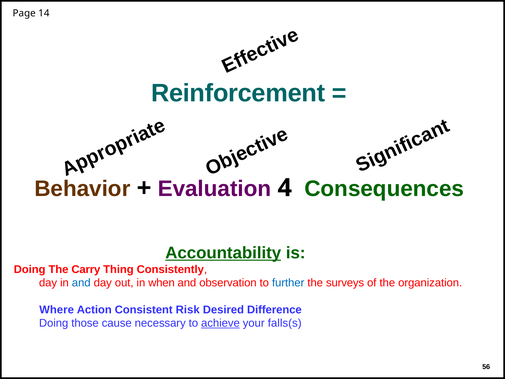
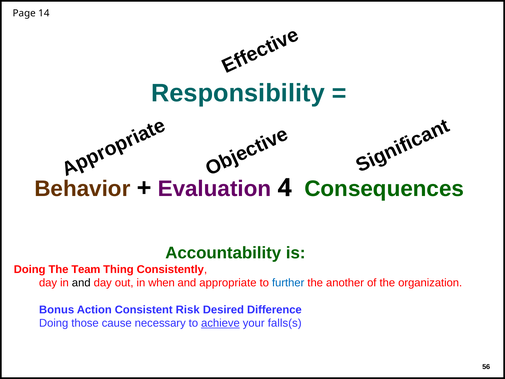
Reinforcement: Reinforcement -> Responsibility (238, 93)
Accountability underline: present -> none (223, 253)
Carry: Carry -> Team (86, 269)
and colour: blue -> black (81, 283)
observation: observation -> appropriate (228, 283)
surveys: surveys -> another (345, 283)
Where: Where -> Bonus (57, 310)
